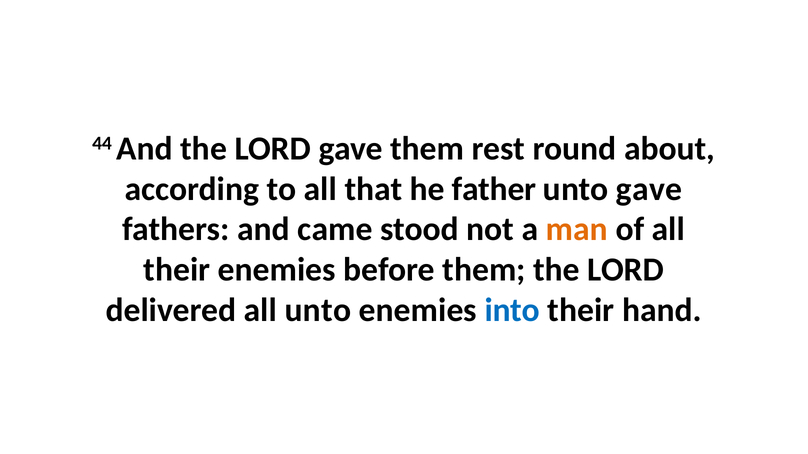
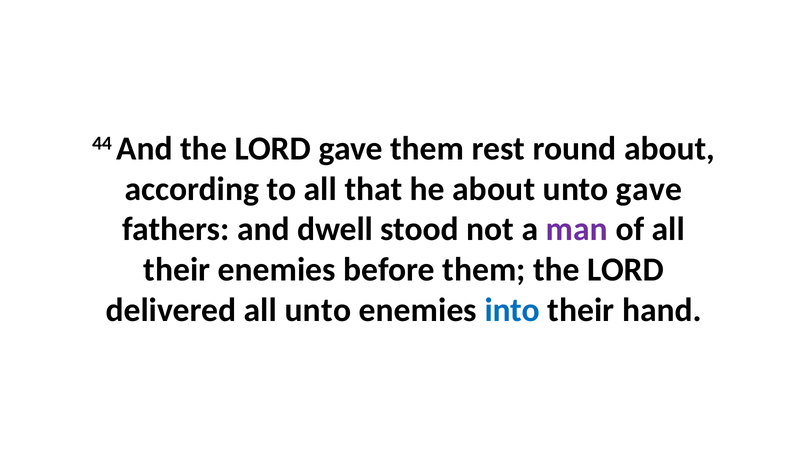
he father: father -> about (494, 189)
came: came -> dwell (335, 230)
man colour: orange -> purple (577, 230)
